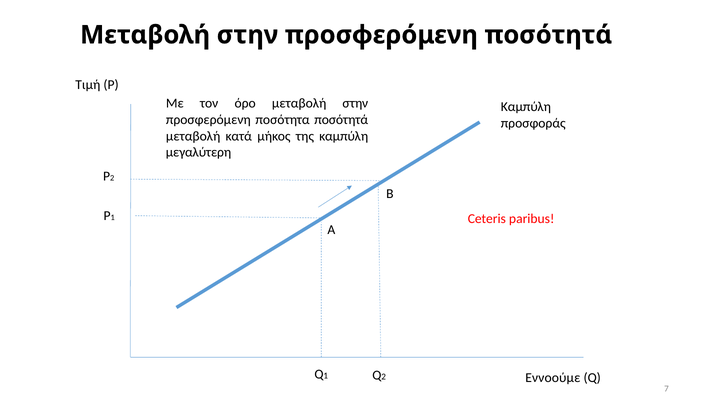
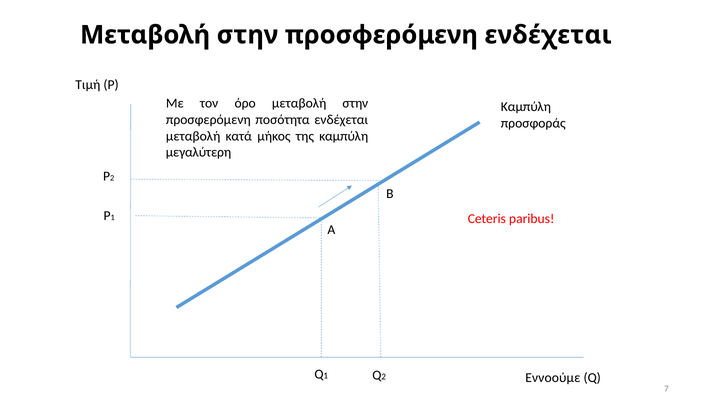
προσφερόμενη ποσότητά: ποσότητά -> ενδέχεται (548, 35)
ποσότητα ποσότητά: ποσότητά -> ενδέχεται (341, 120)
